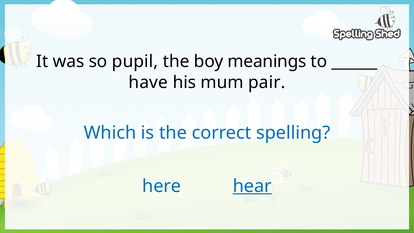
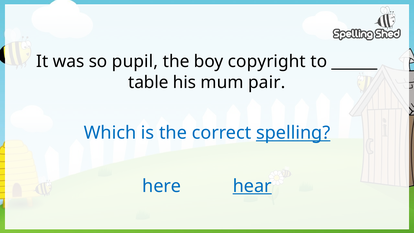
meanings: meanings -> copyright (267, 61)
have: have -> table (148, 83)
spelling underline: none -> present (293, 133)
